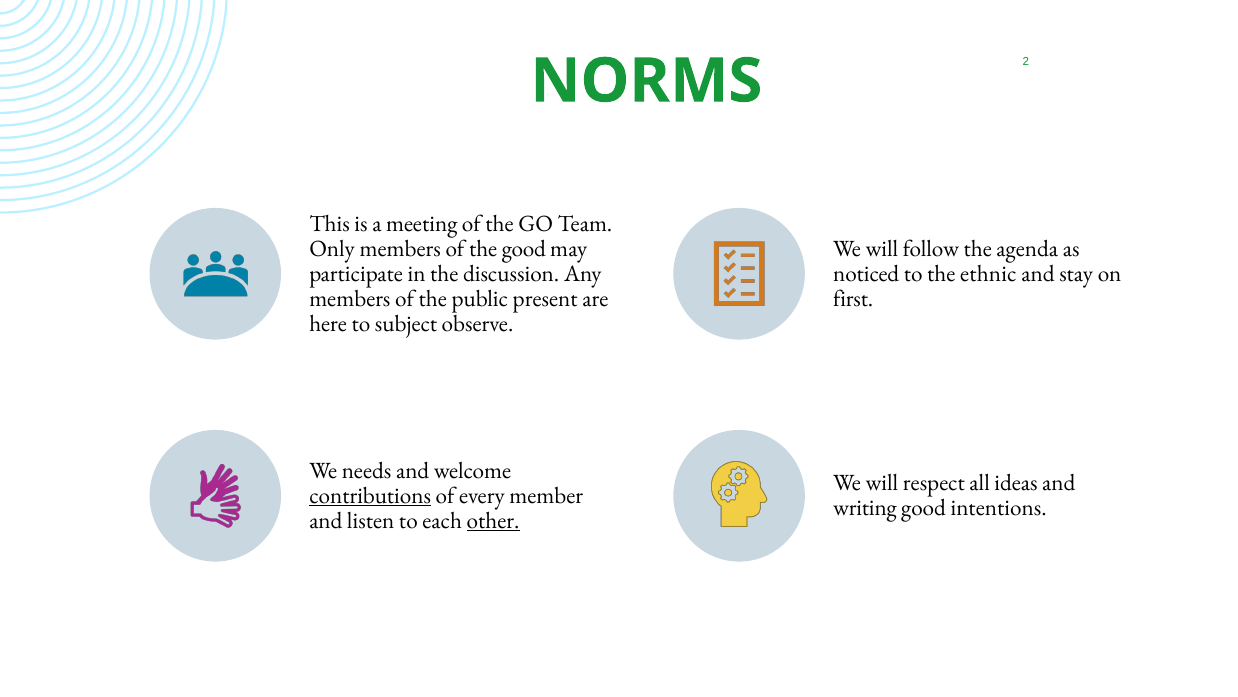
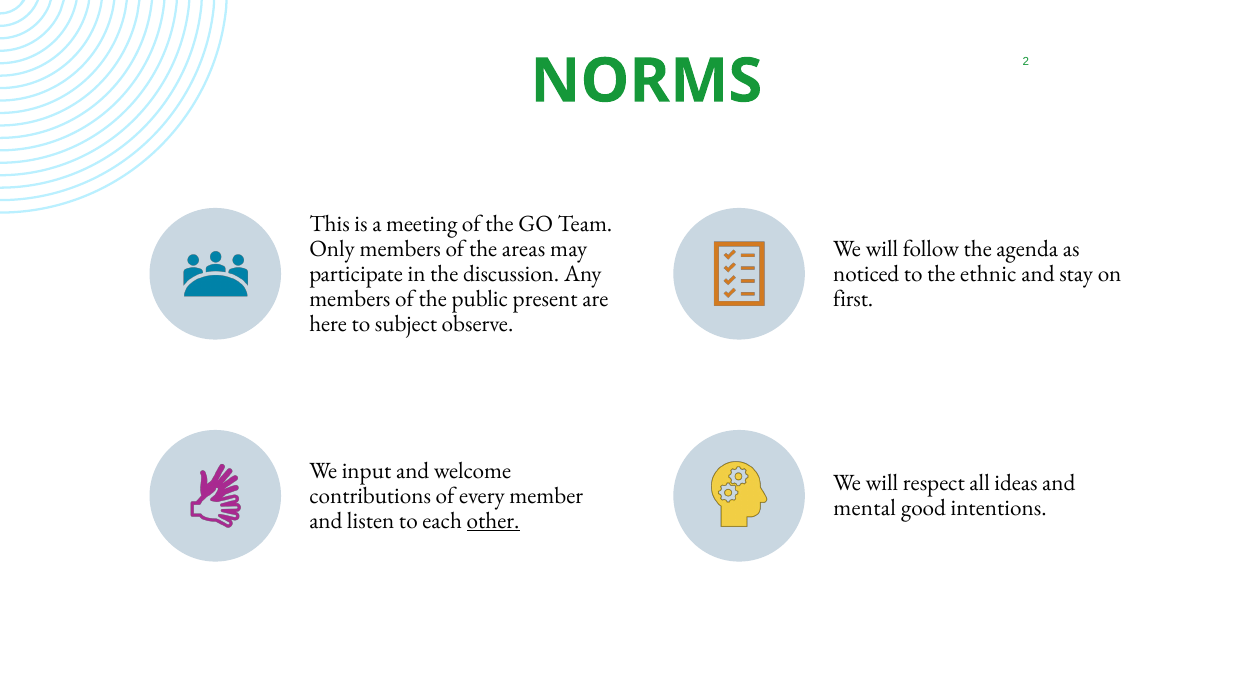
the good: good -> areas (524, 248)
needs: needs -> input (367, 470)
contributions underline: present -> none (370, 495)
writing: writing -> mental (865, 508)
